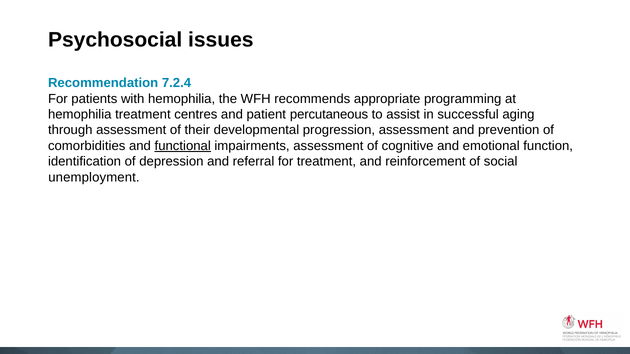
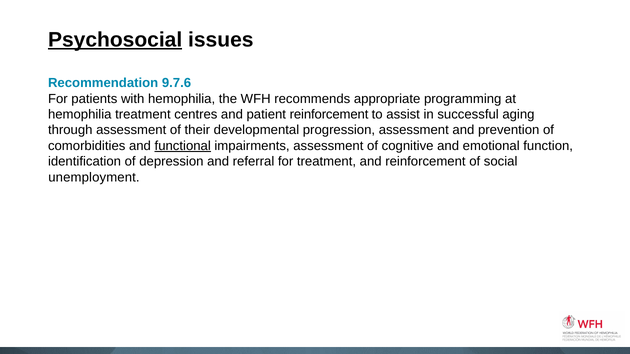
Psychosocial underline: none -> present (115, 40)
7.2.4: 7.2.4 -> 9.7.6 (176, 83)
patient percutaneous: percutaneous -> reinforcement (329, 115)
